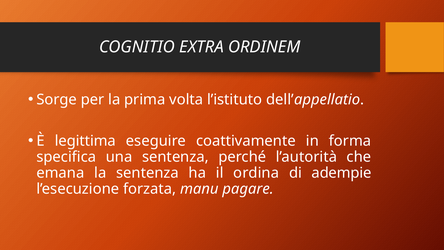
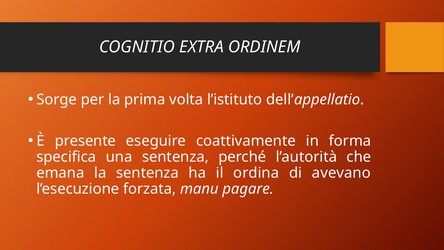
legittima: legittima -> presente (85, 141)
adempie: adempie -> avevano (341, 173)
